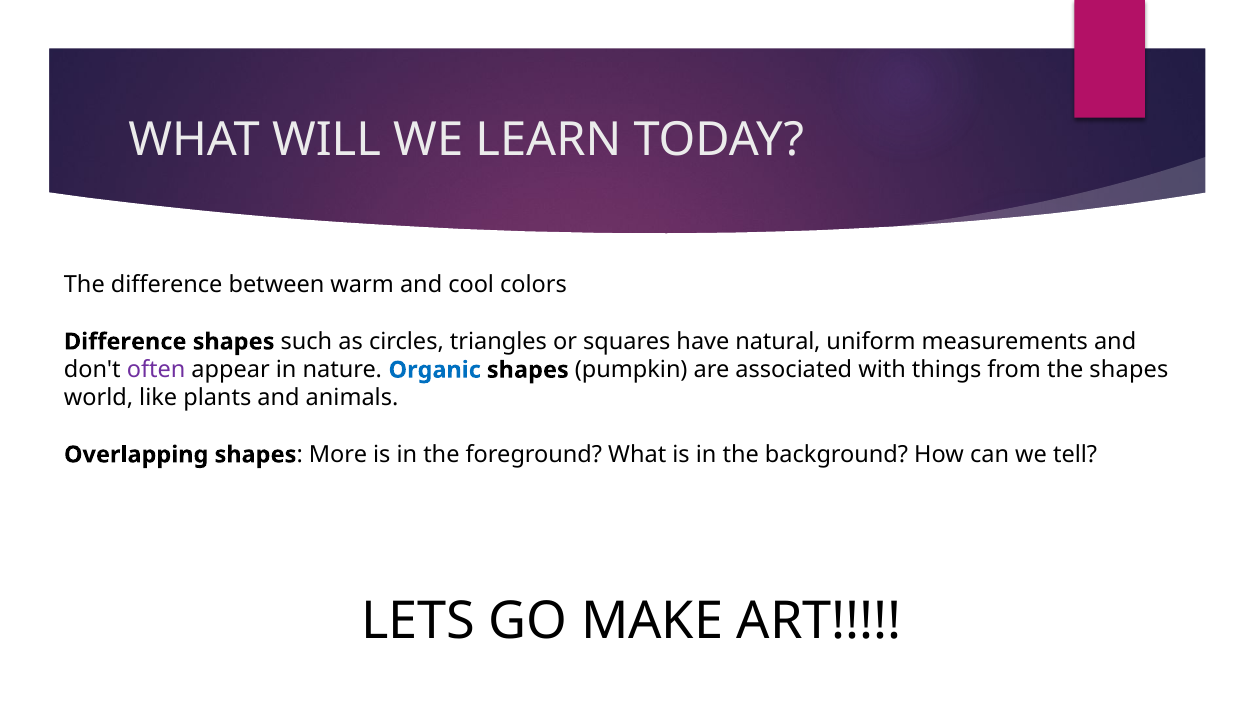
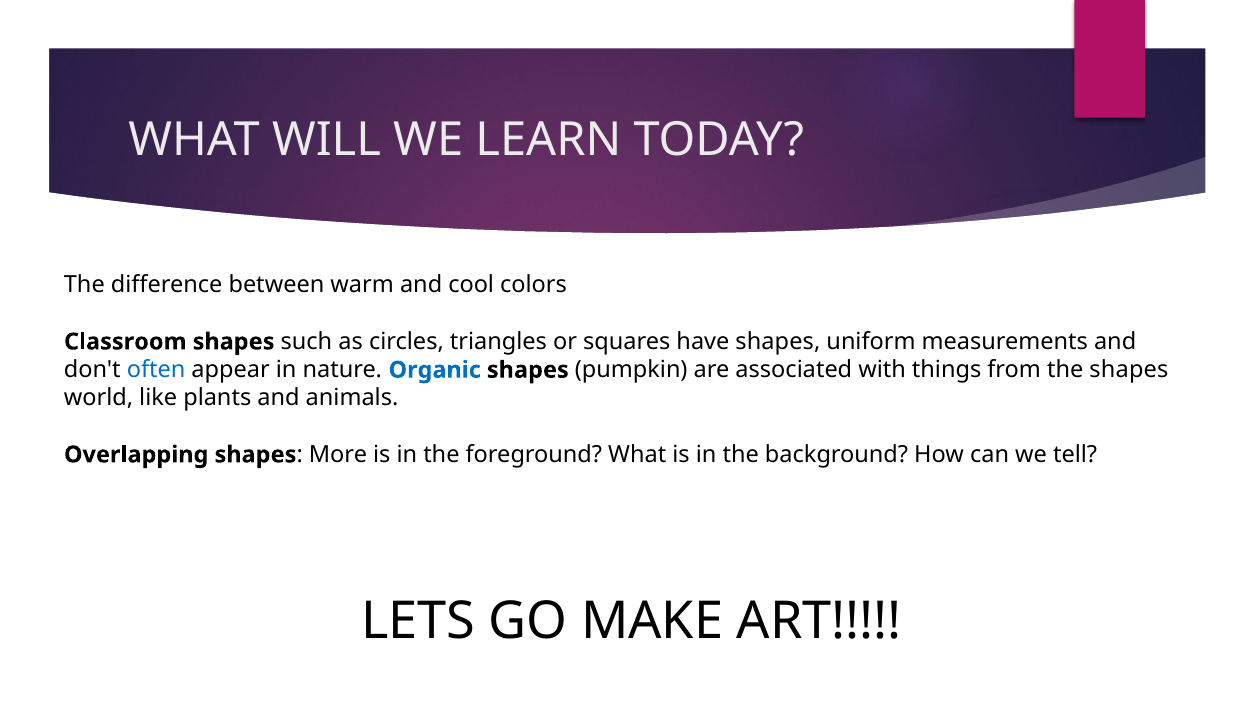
Difference: Difference -> Classroom (125, 342)
have natural: natural -> shapes (778, 342)
often colour: purple -> blue (156, 370)
